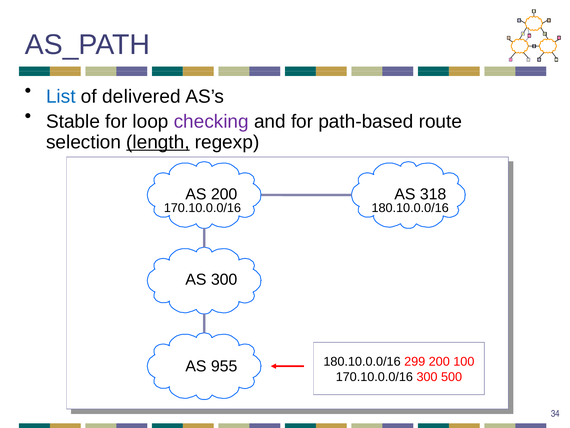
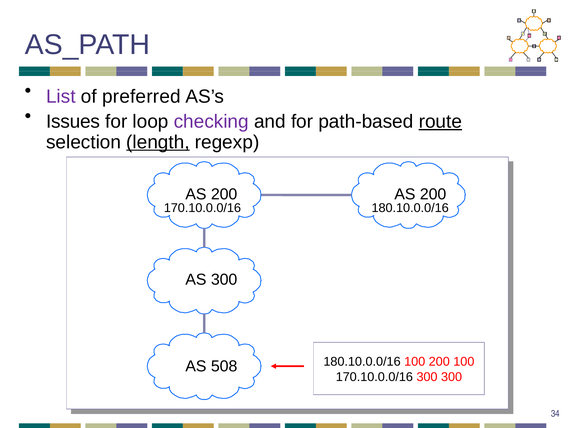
List colour: blue -> purple (61, 96)
delivered: delivered -> preferred (141, 96)
Stable: Stable -> Issues (73, 121)
route underline: none -> present (440, 121)
200 AS 318: 318 -> 200 (433, 194)
180.10.0.0/16 299: 299 -> 100 (415, 361)
955: 955 -> 508 (224, 366)
300 500: 500 -> 300 (452, 377)
